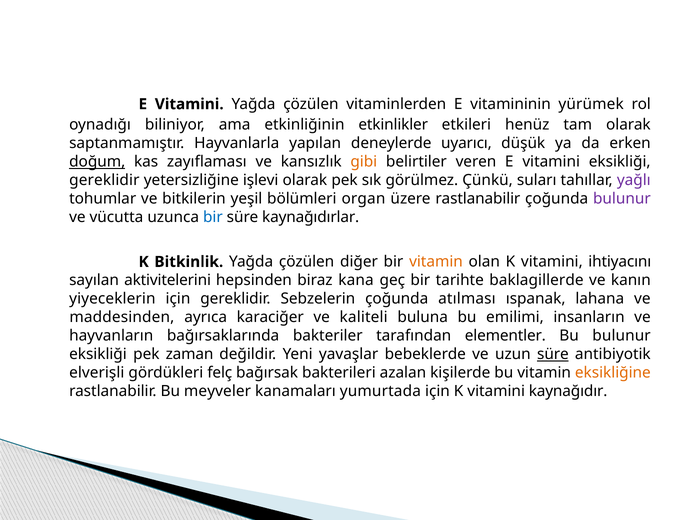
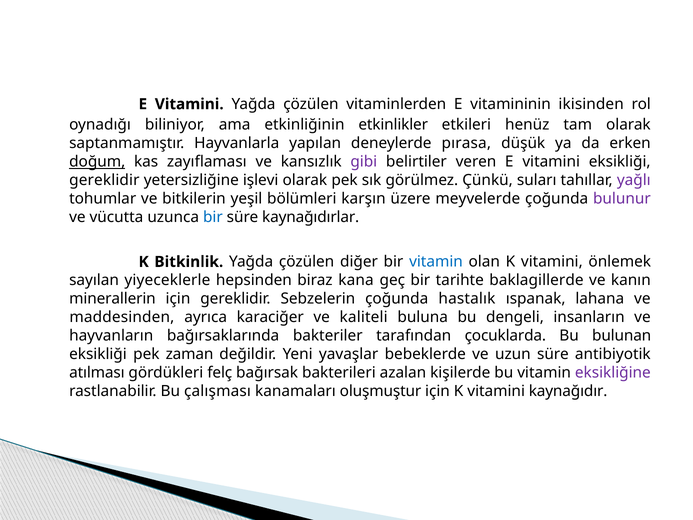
yürümek: yürümek -> ikisinden (591, 104)
uyarıcı: uyarıcı -> pırasa (466, 143)
gibi colour: orange -> purple (364, 162)
organ: organ -> karşın (364, 199)
üzere rastlanabilir: rastlanabilir -> meyvelerde (478, 199)
vitamin colour: orange -> blue (436, 262)
ihtiyacını: ihtiyacını -> önlemek (620, 262)
aktivitelerini: aktivitelerini -> yiyeceklerle (167, 280)
yiyeceklerin: yiyeceklerin -> minerallerin (112, 299)
atılması: atılması -> hastalık (467, 299)
emilimi: emilimi -> dengeli (515, 317)
elementler: elementler -> çocuklarda (505, 336)
Bu bulunur: bulunur -> bulunan (622, 336)
süre underline: present -> none (553, 354)
elverişli: elverişli -> atılması (97, 373)
eksikliğine colour: orange -> purple (613, 373)
meyveler: meyveler -> çalışması (218, 391)
yumurtada: yumurtada -> oluşmuştur (380, 391)
